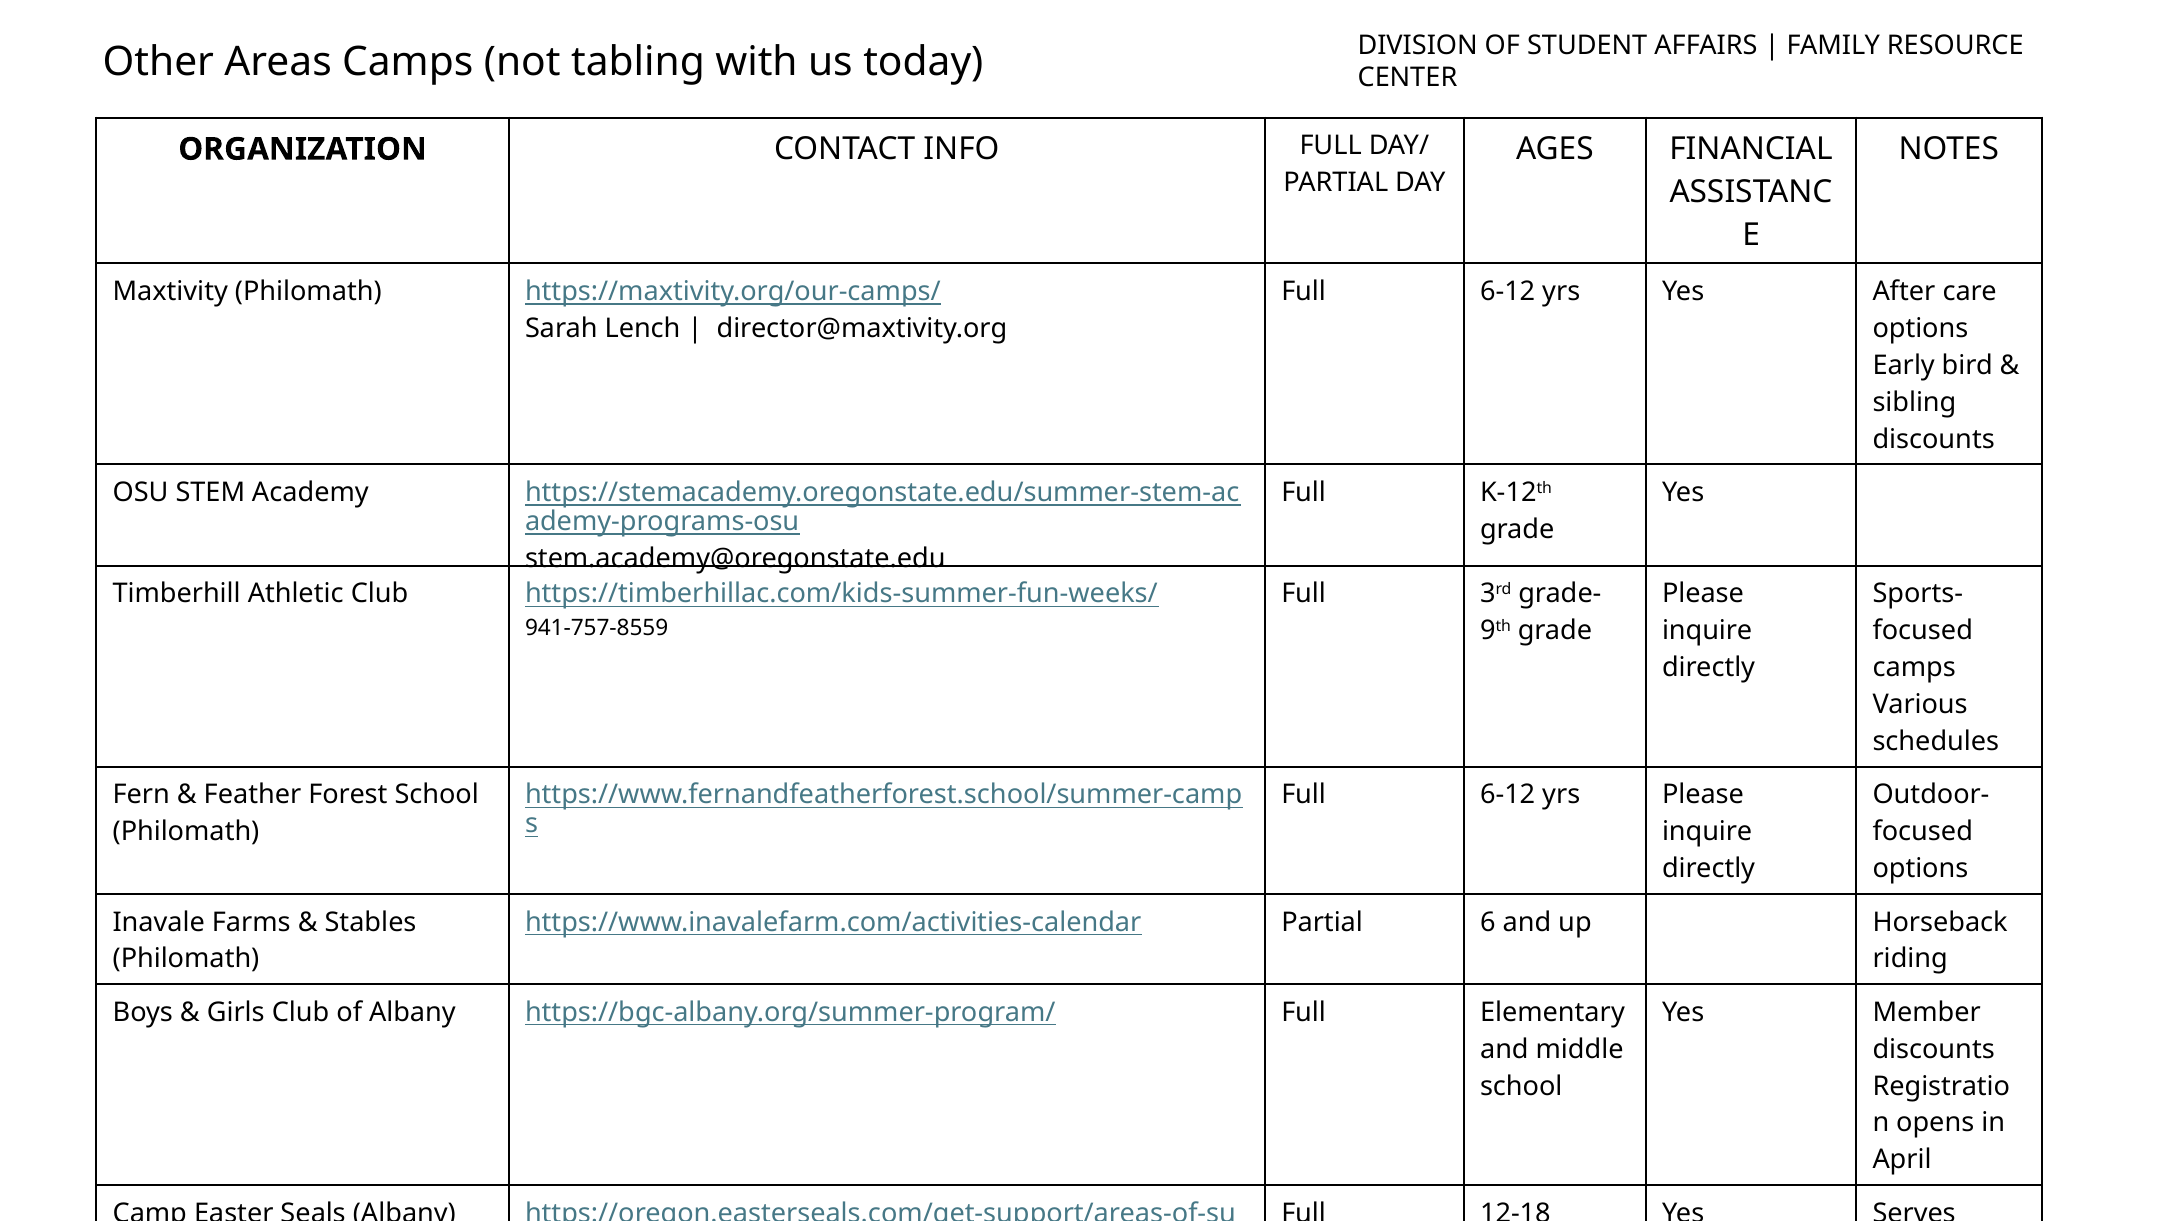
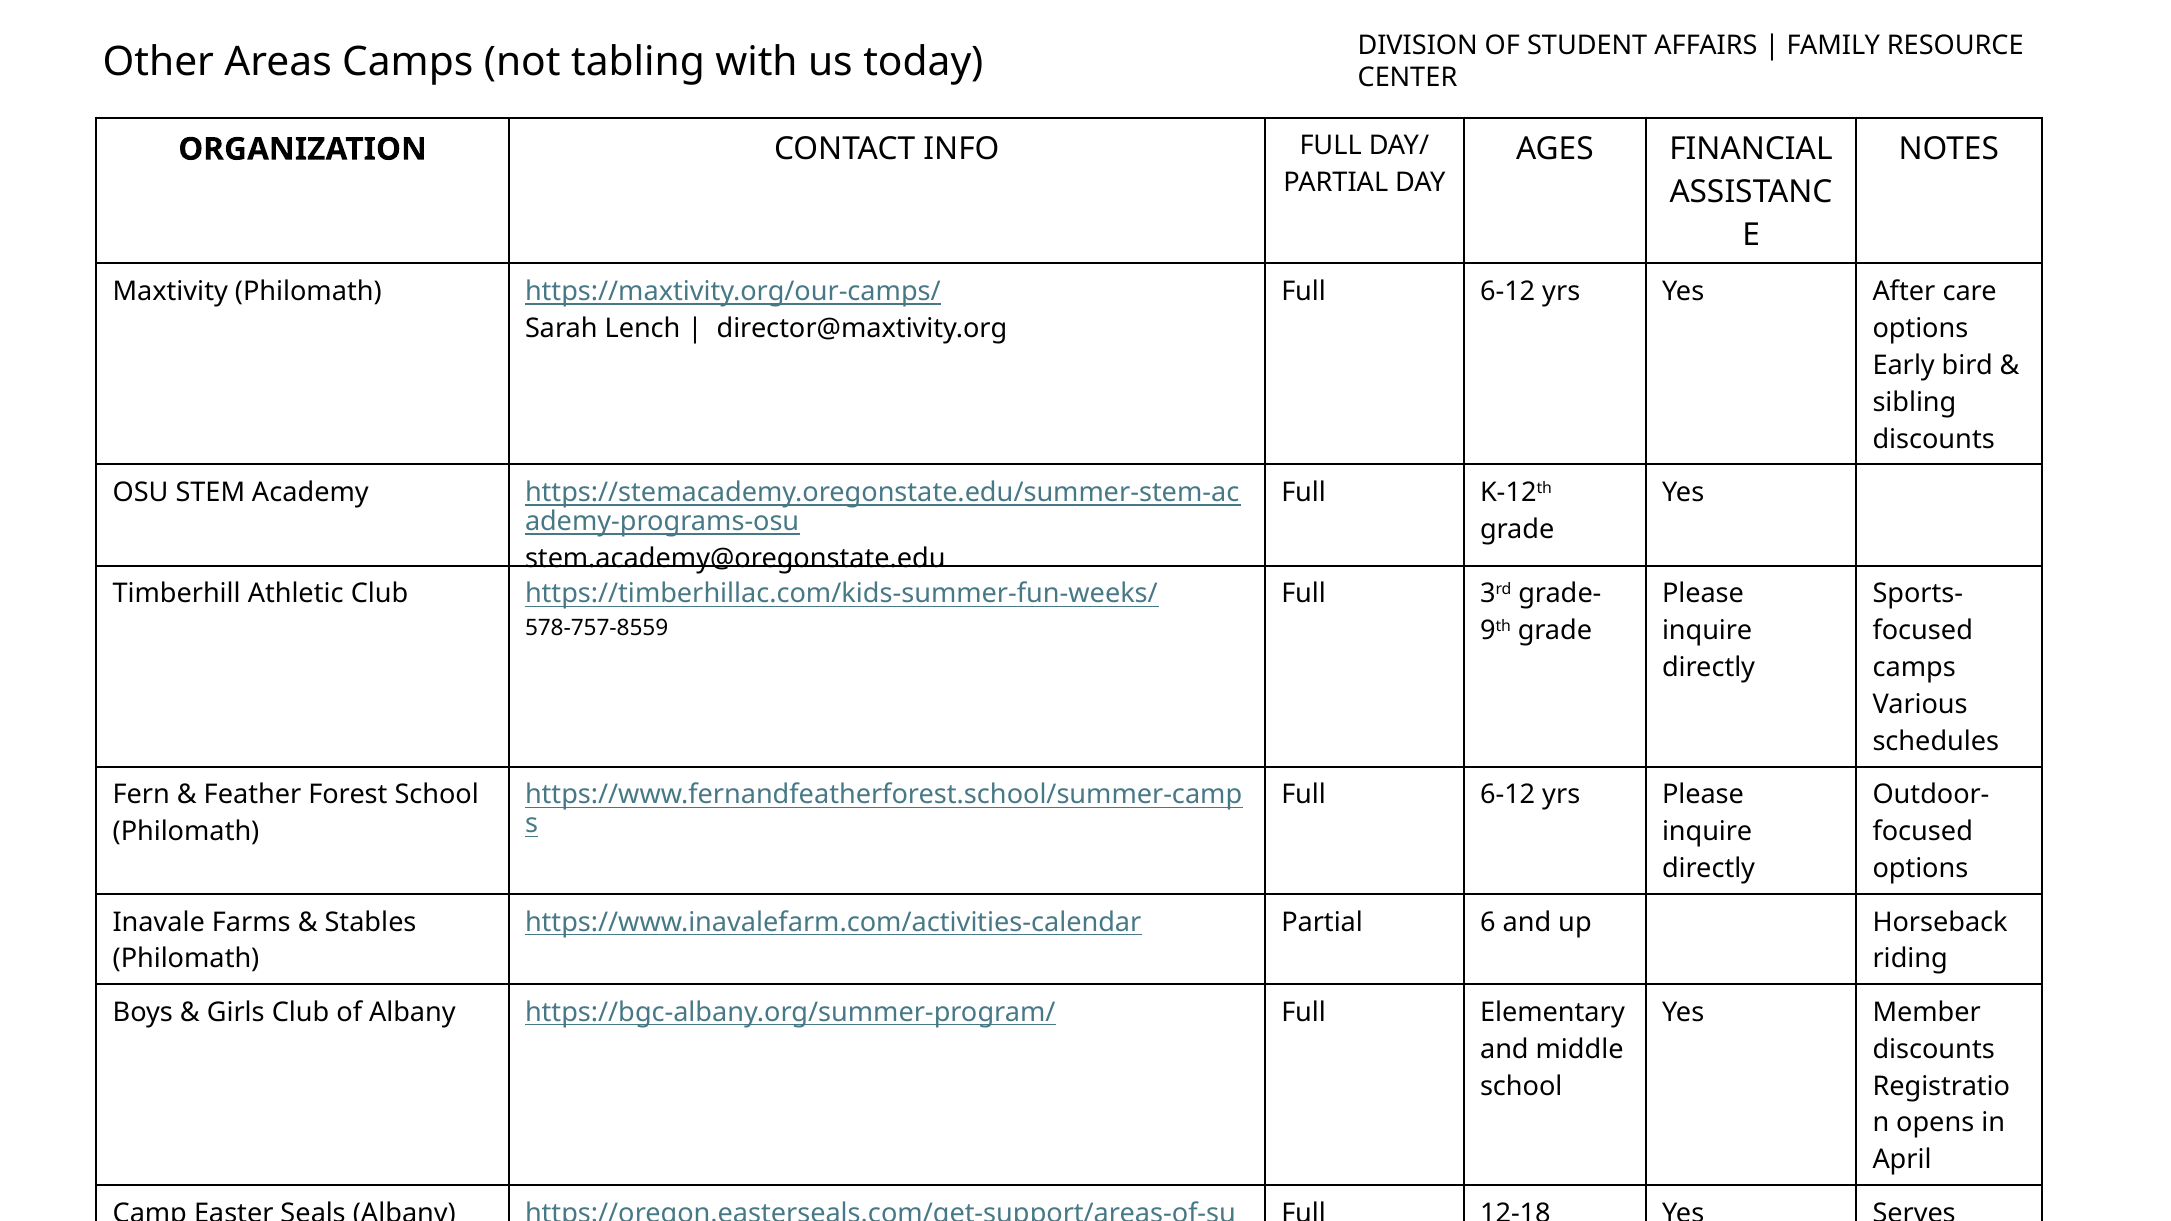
941-757-8559: 941-757-8559 -> 578-757-8559 (597, 628)
